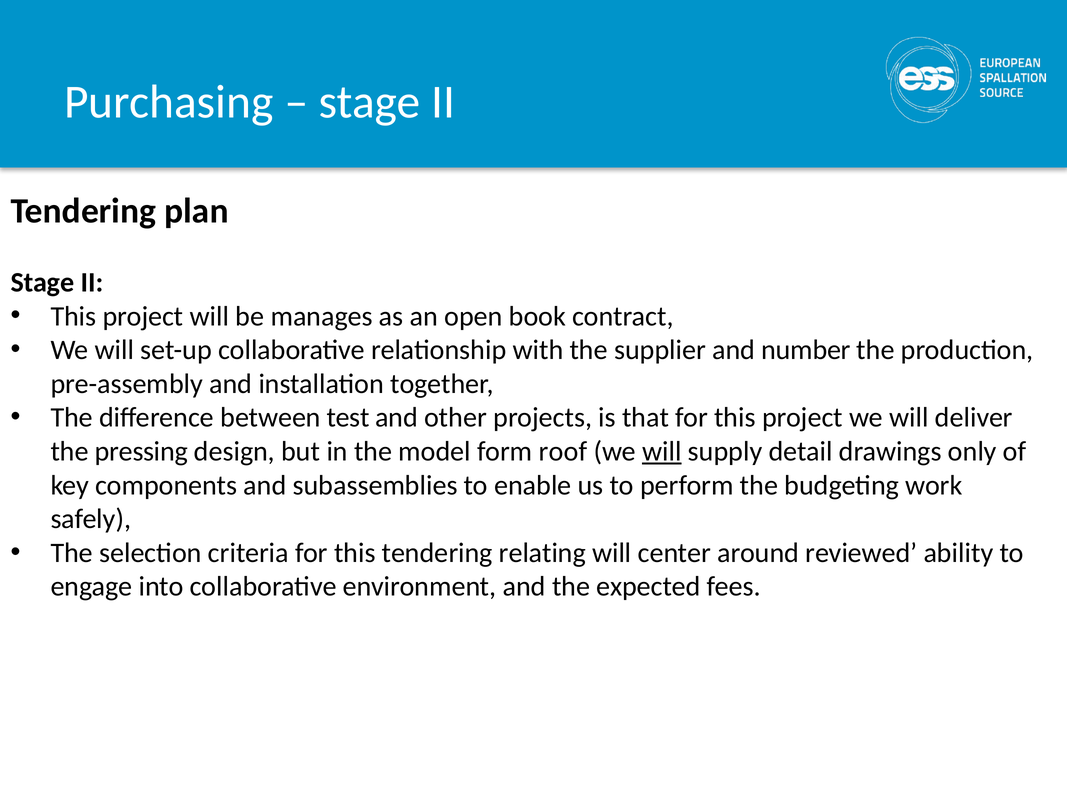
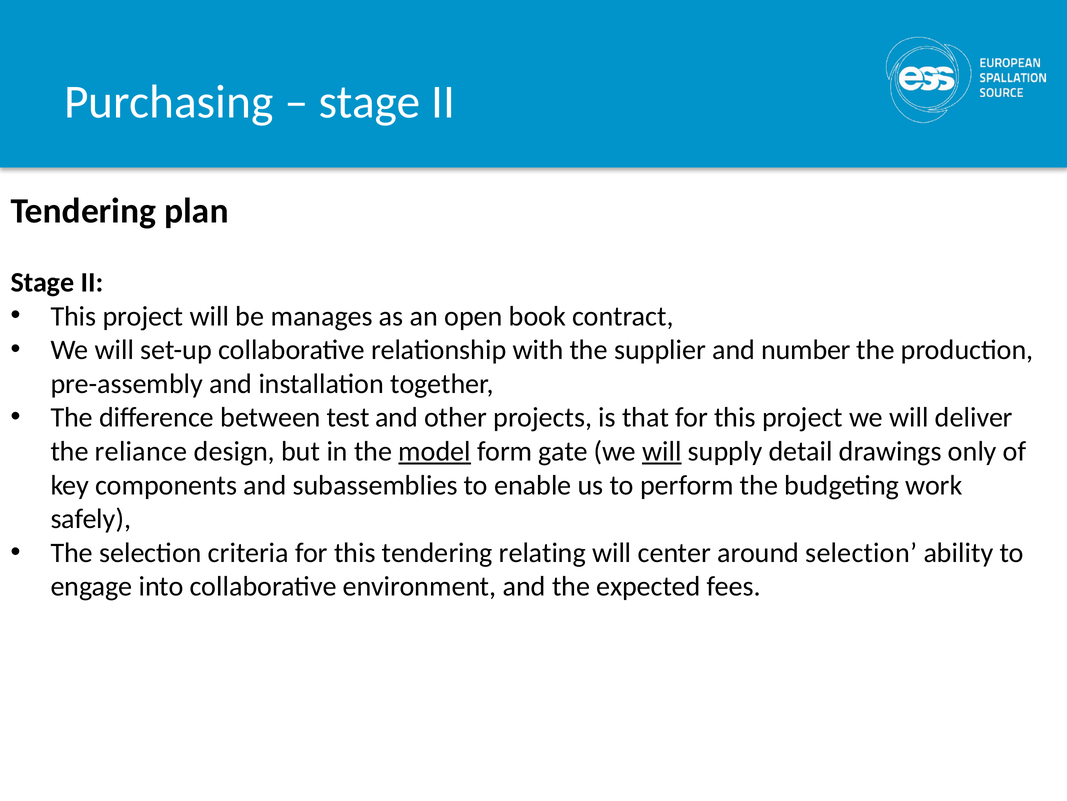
pressing: pressing -> reliance (141, 451)
model underline: none -> present (435, 451)
roof: roof -> gate (563, 451)
around reviewed: reviewed -> selection (861, 552)
